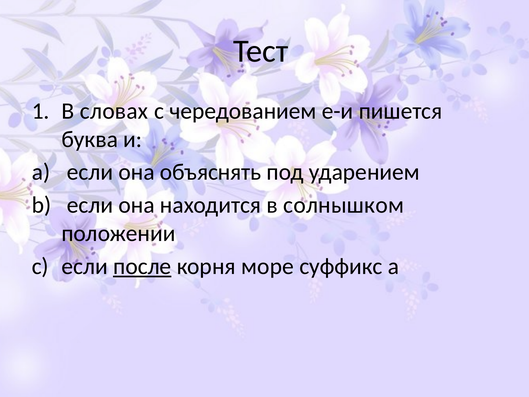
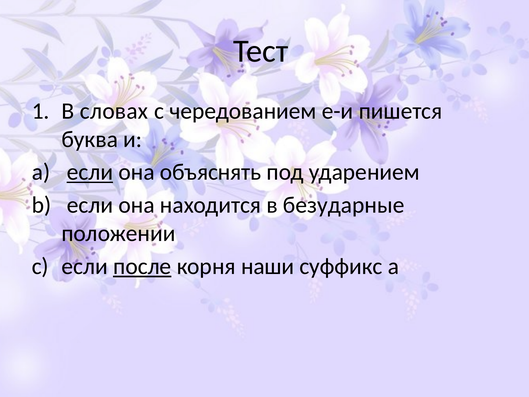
если underline: none -> present (90, 172)
солнышком: солнышком -> безударные (344, 205)
море: море -> наши (268, 266)
